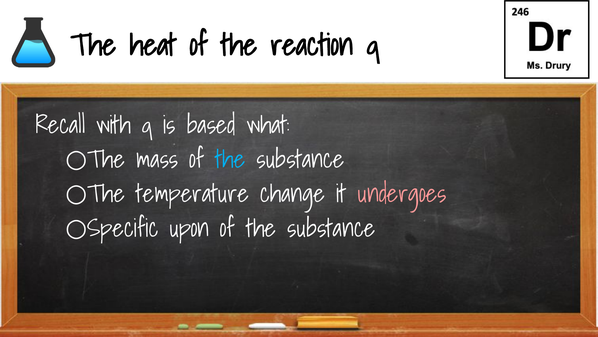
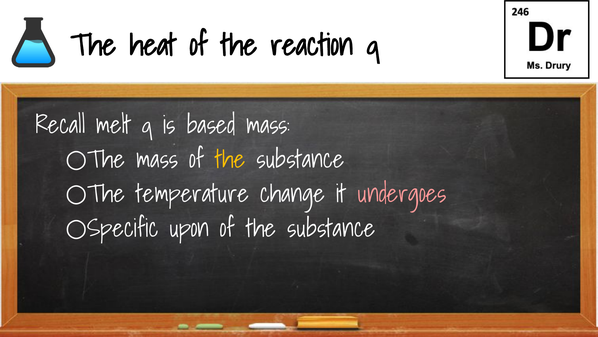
with: with -> melt (114, 125)
based what: what -> mass (268, 125)
the colour: light blue -> yellow (230, 159)
